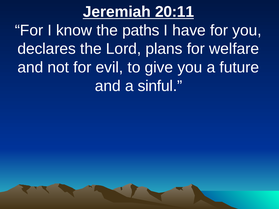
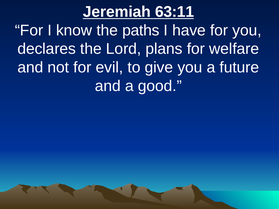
20:11: 20:11 -> 63:11 (175, 12)
sinful: sinful -> good (160, 86)
